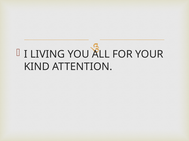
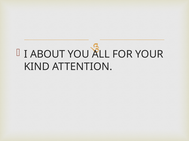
LIVING: LIVING -> ABOUT (48, 54)
